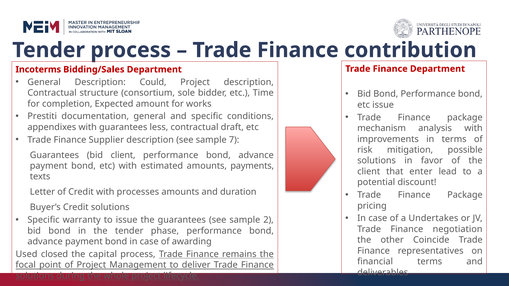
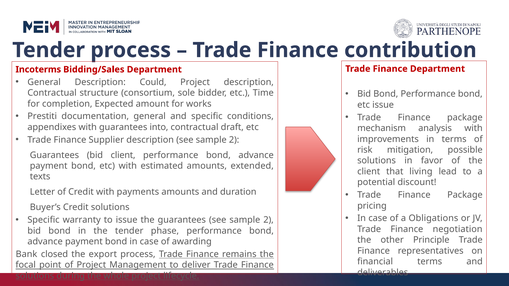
less: less -> into (159, 127)
description see sample 7: 7 -> 2 (234, 140)
payments: payments -> extended (252, 166)
enter: enter -> living (421, 172)
processes: processes -> payments (138, 192)
Undertakes: Undertakes -> Obligations (433, 219)
Coincide: Coincide -> Principle (431, 240)
Used: Used -> Bank (27, 254)
capital: capital -> export (103, 254)
